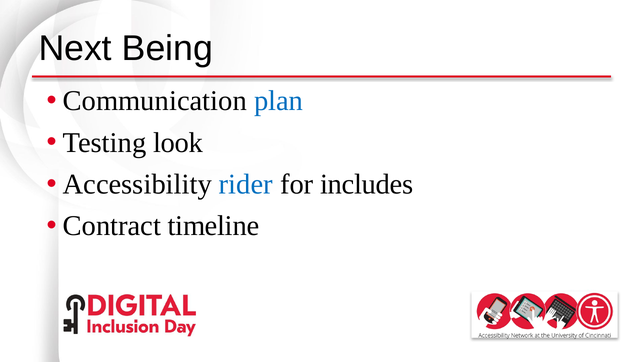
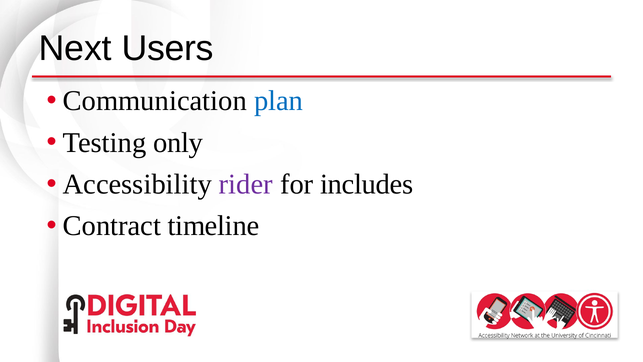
Being: Being -> Users (168, 49)
look: look -> only (178, 142)
rider colour: blue -> purple (246, 184)
